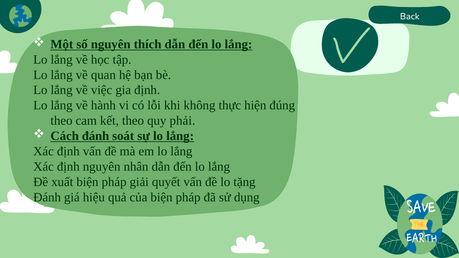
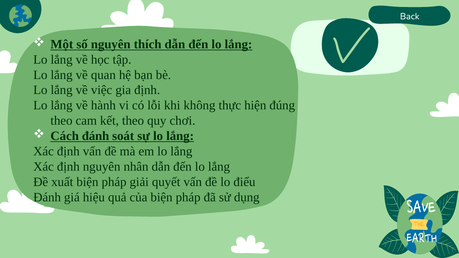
phải: phải -> chơi (182, 121)
tặng: tặng -> điểu (244, 182)
